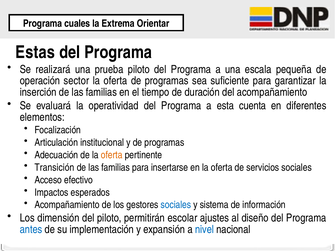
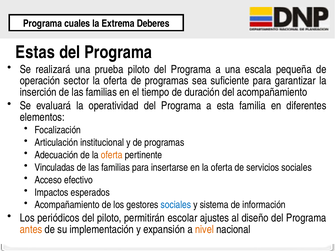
Orientar: Orientar -> Deberes (153, 23)
cuenta: cuenta -> familia (253, 106)
Transición: Transición -> Vinculadas (55, 168)
dimensión: dimensión -> periódicos (58, 218)
antes colour: blue -> orange (31, 230)
nivel colour: blue -> orange (205, 230)
